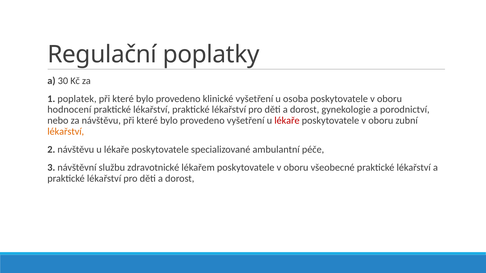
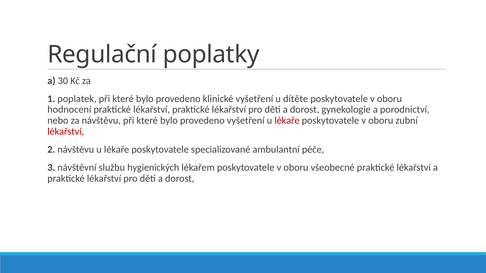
osoba: osoba -> dítěte (296, 99)
lékařství colour: orange -> red (66, 132)
zdravotnické: zdravotnické -> hygienických (153, 168)
